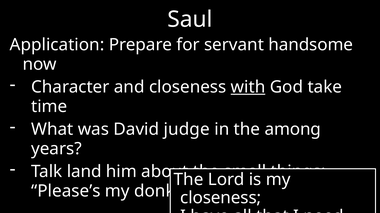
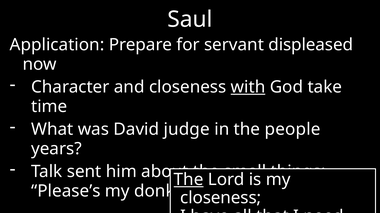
handsome: handsome -> displeased (311, 45)
among: among -> people (293, 130)
land: land -> sent (84, 172)
The underline: none -> present (189, 180)
